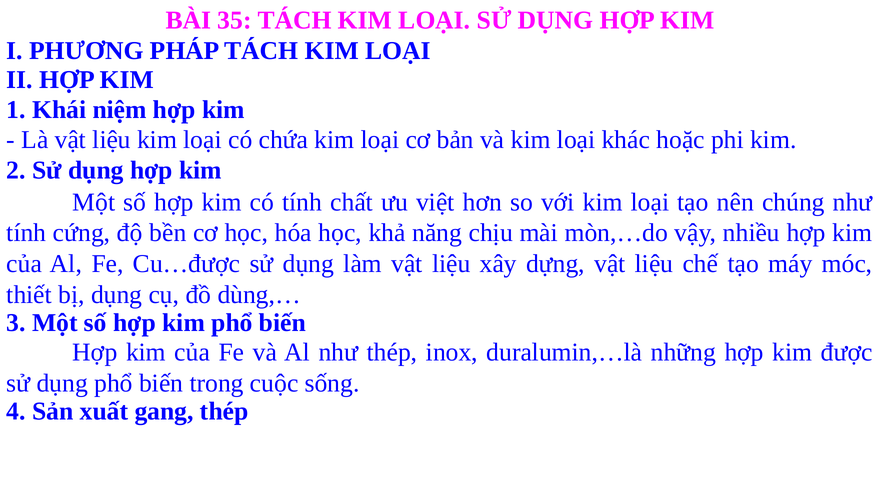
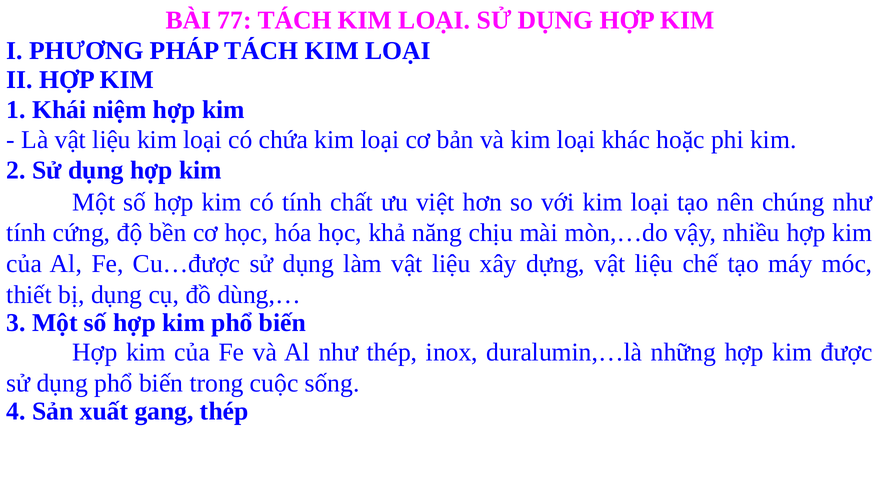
35: 35 -> 77 (235, 20)
